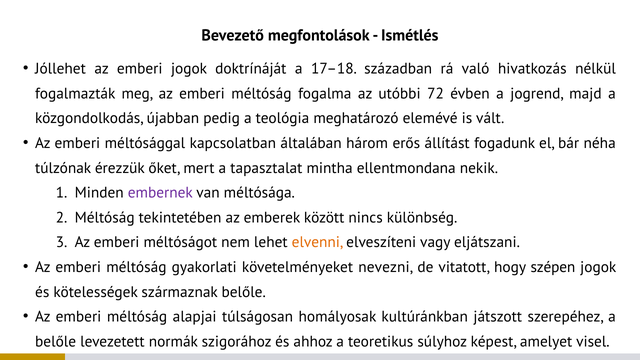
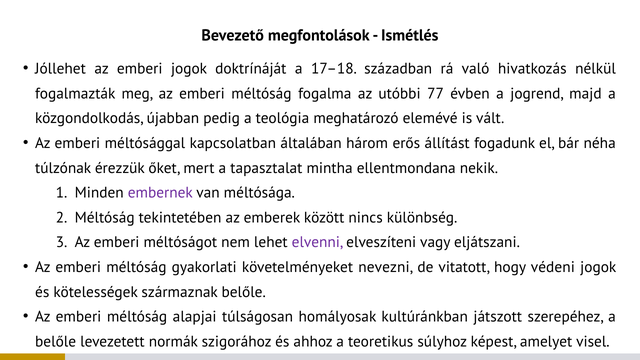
72: 72 -> 77 (436, 94)
elvenni colour: orange -> purple (318, 242)
szépen: szépen -> védeni (553, 267)
